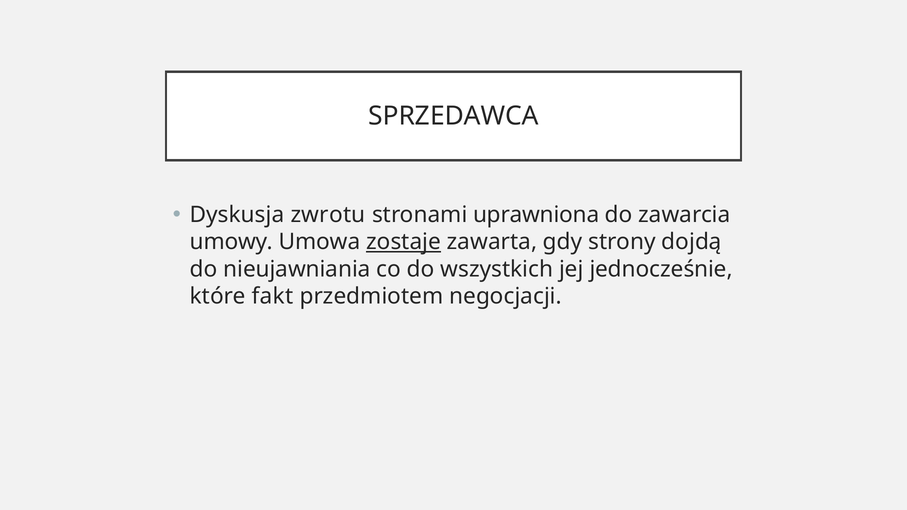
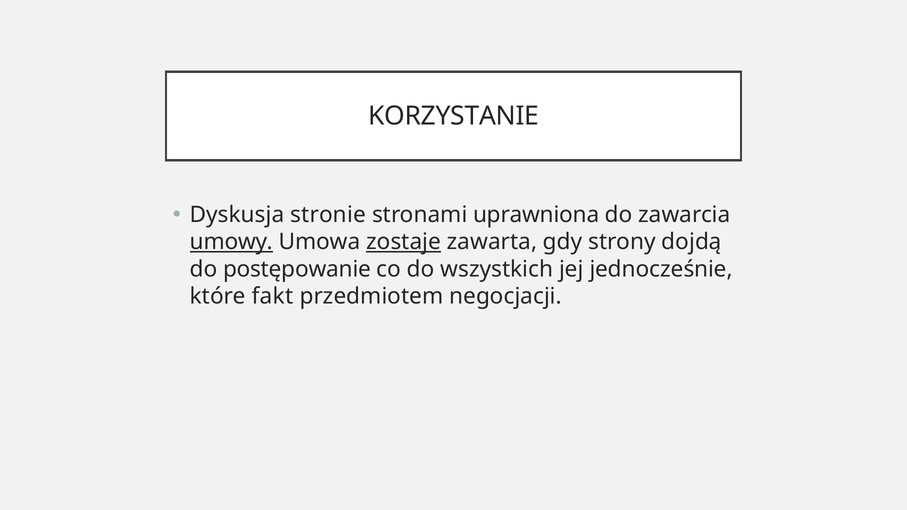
SPRZEDAWCA: SPRZEDAWCA -> KORZYSTANIE (454, 116)
zwrotu: zwrotu -> stronie (328, 215)
umowy underline: none -> present (231, 242)
nieujawniania: nieujawniania -> postępowanie (297, 269)
